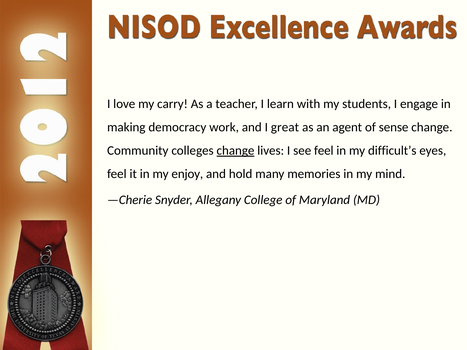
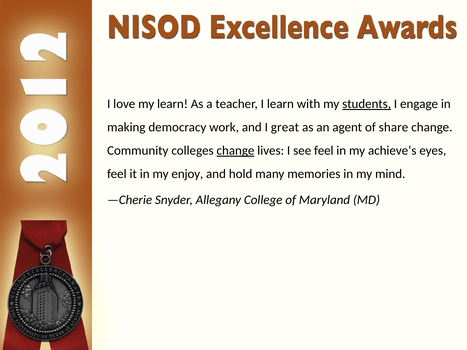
my carry: carry -> learn (173, 104)
students underline: none -> present (367, 104)
sense: sense -> share (394, 127)
difficult’s: difficult’s -> achieve’s (392, 151)
